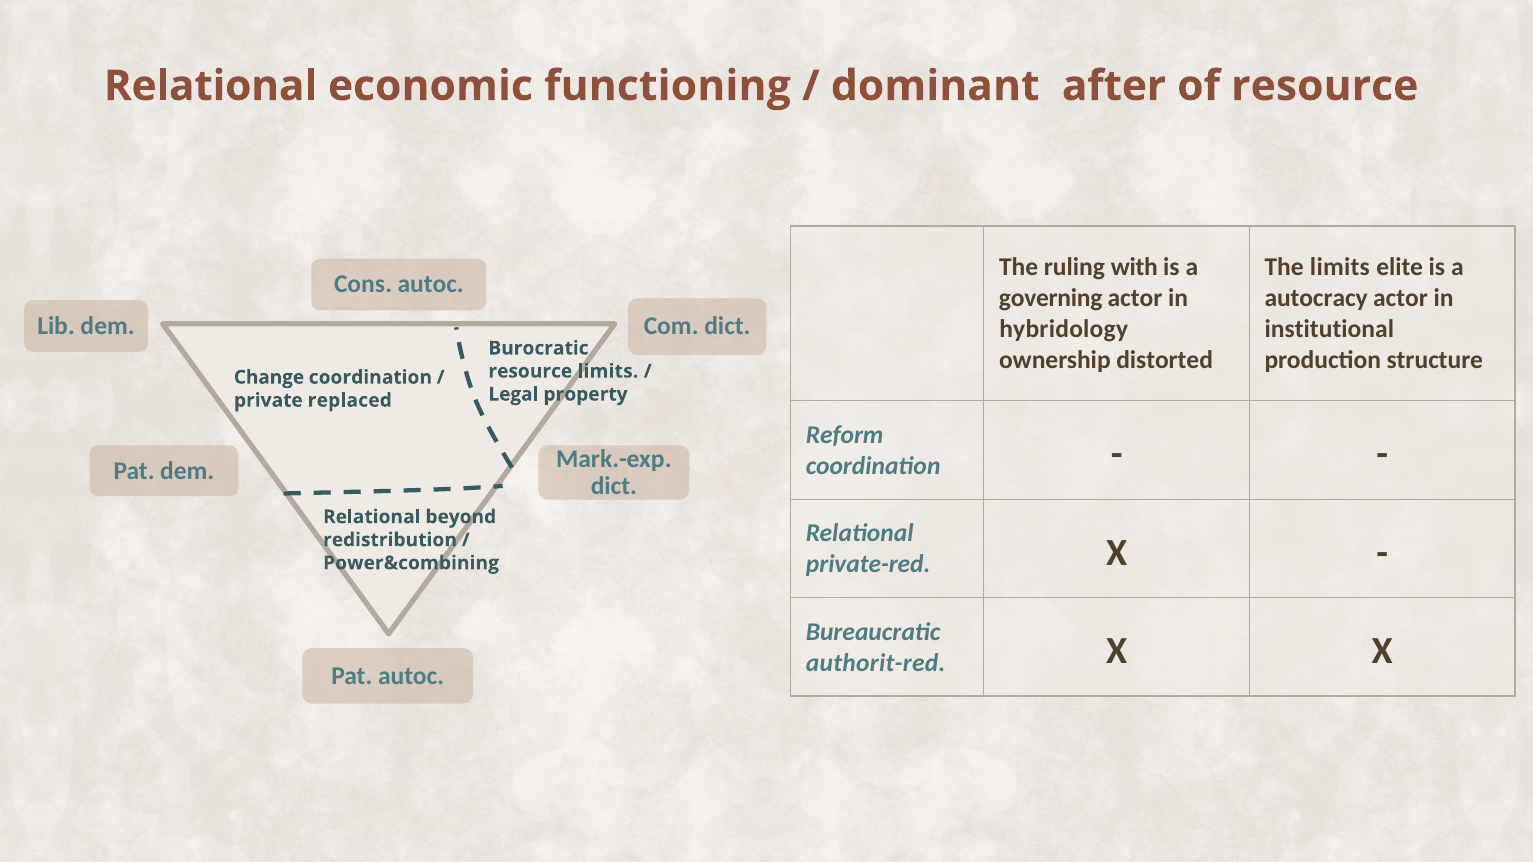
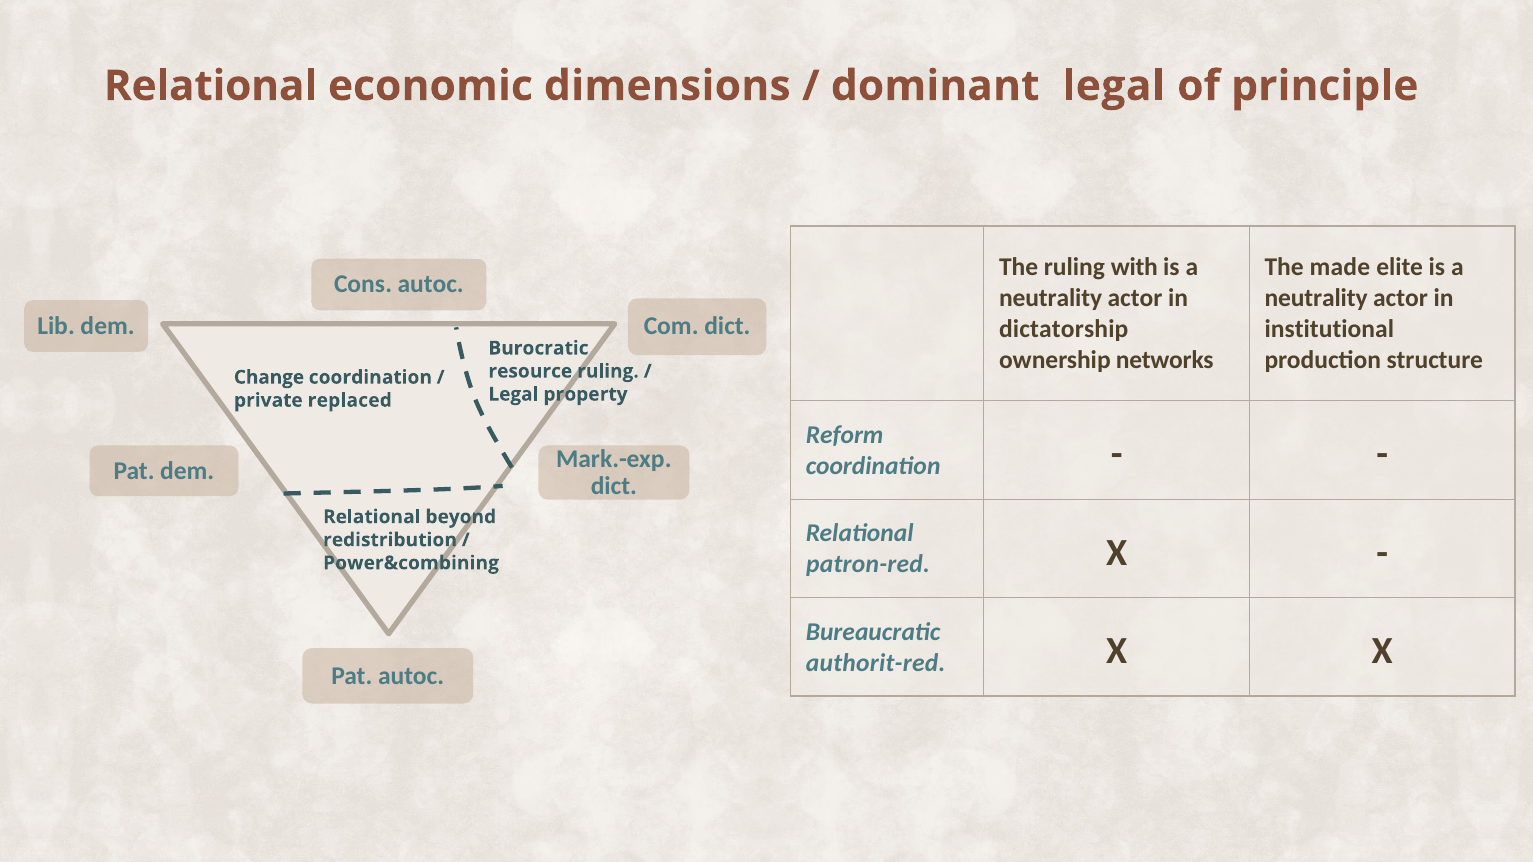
functioning: functioning -> dimensions (667, 86)
dominant after: after -> legal (1114, 86)
of resource: resource -> principle (1325, 86)
The limits: limits -> made (1340, 267)
governing: governing -> neutrality (1051, 298)
autocracy: autocracy -> neutrality (1316, 298)
hybridology: hybridology -> dictatorship (1064, 329)
distorted: distorted -> networks (1165, 360)
resource limits: limits -> ruling (608, 371)
private-red: private-red -> patron-red (868, 565)
